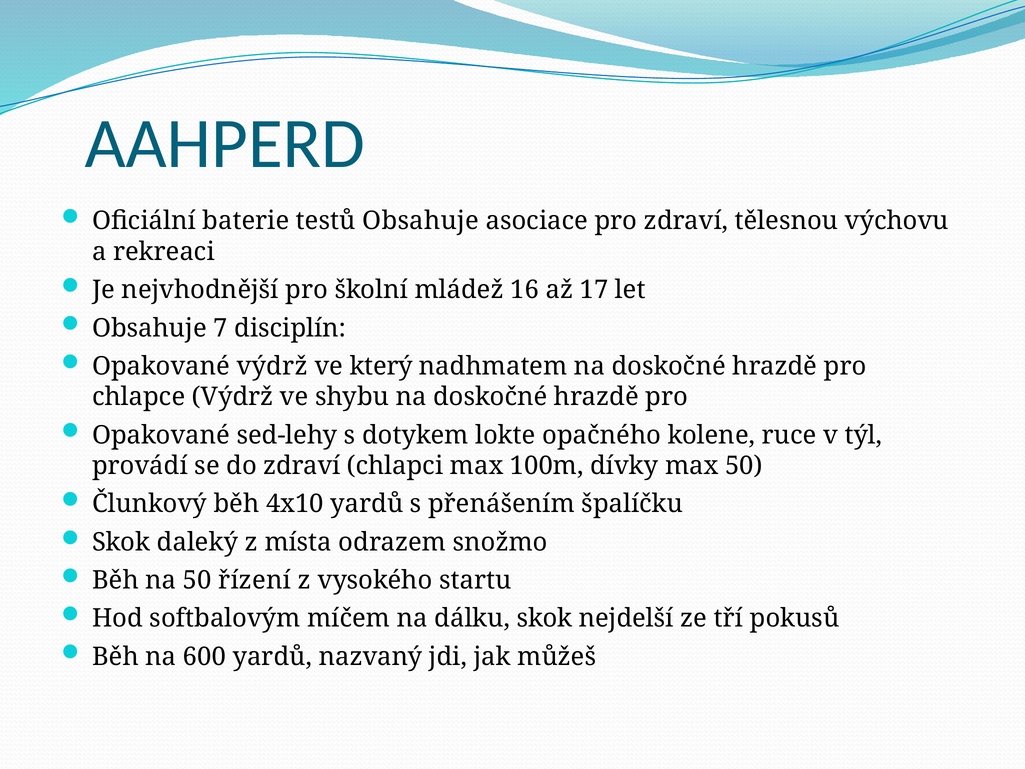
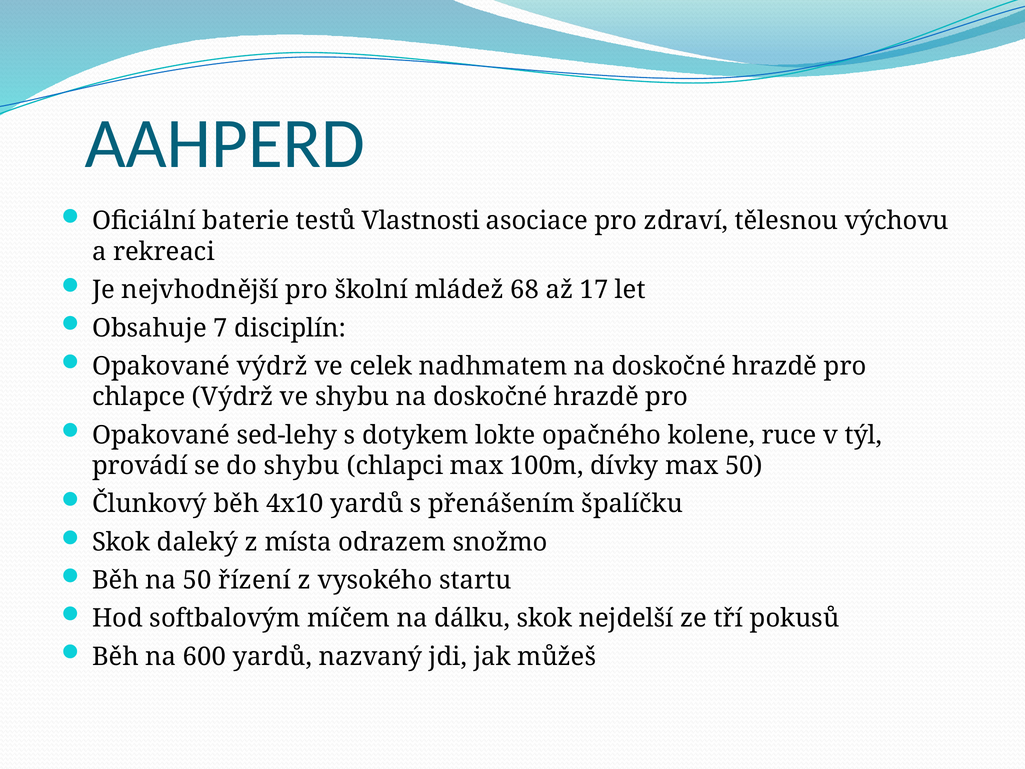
testů Obsahuje: Obsahuje -> Vlastnosti (421, 221)
16: 16 -> 68 (525, 290)
který: který -> celek (381, 366)
do zdraví: zdraví -> shybu (302, 466)
